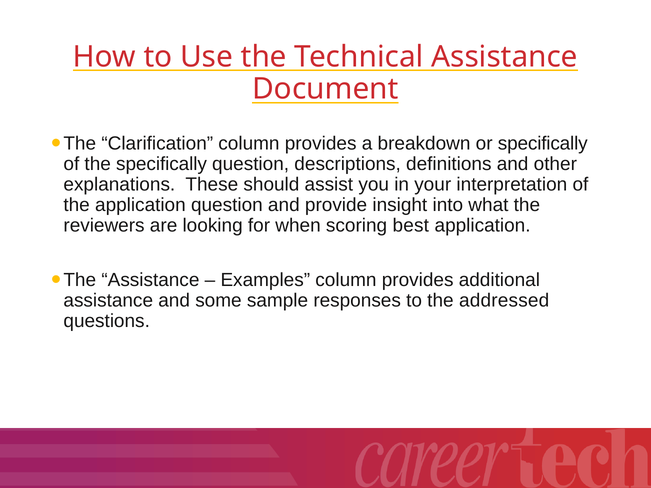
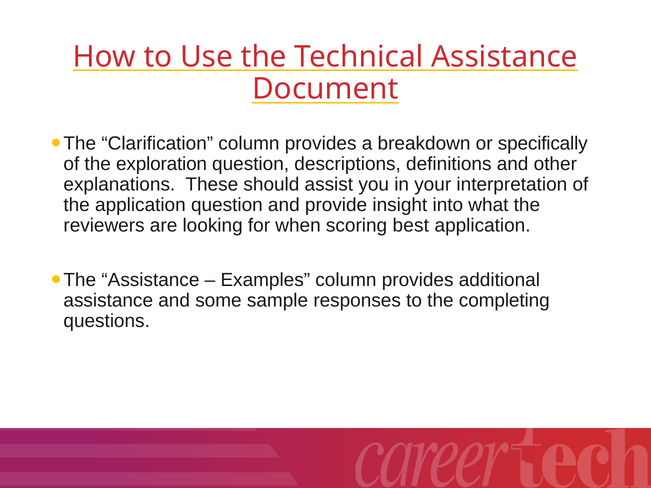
the specifically: specifically -> exploration (162, 164)
addressed: addressed -> completing (504, 300)
